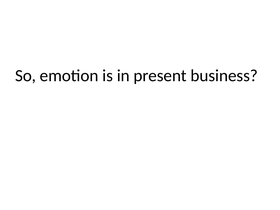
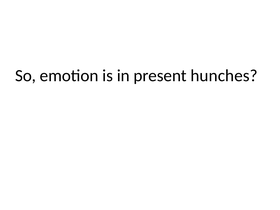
business: business -> hunches (224, 76)
